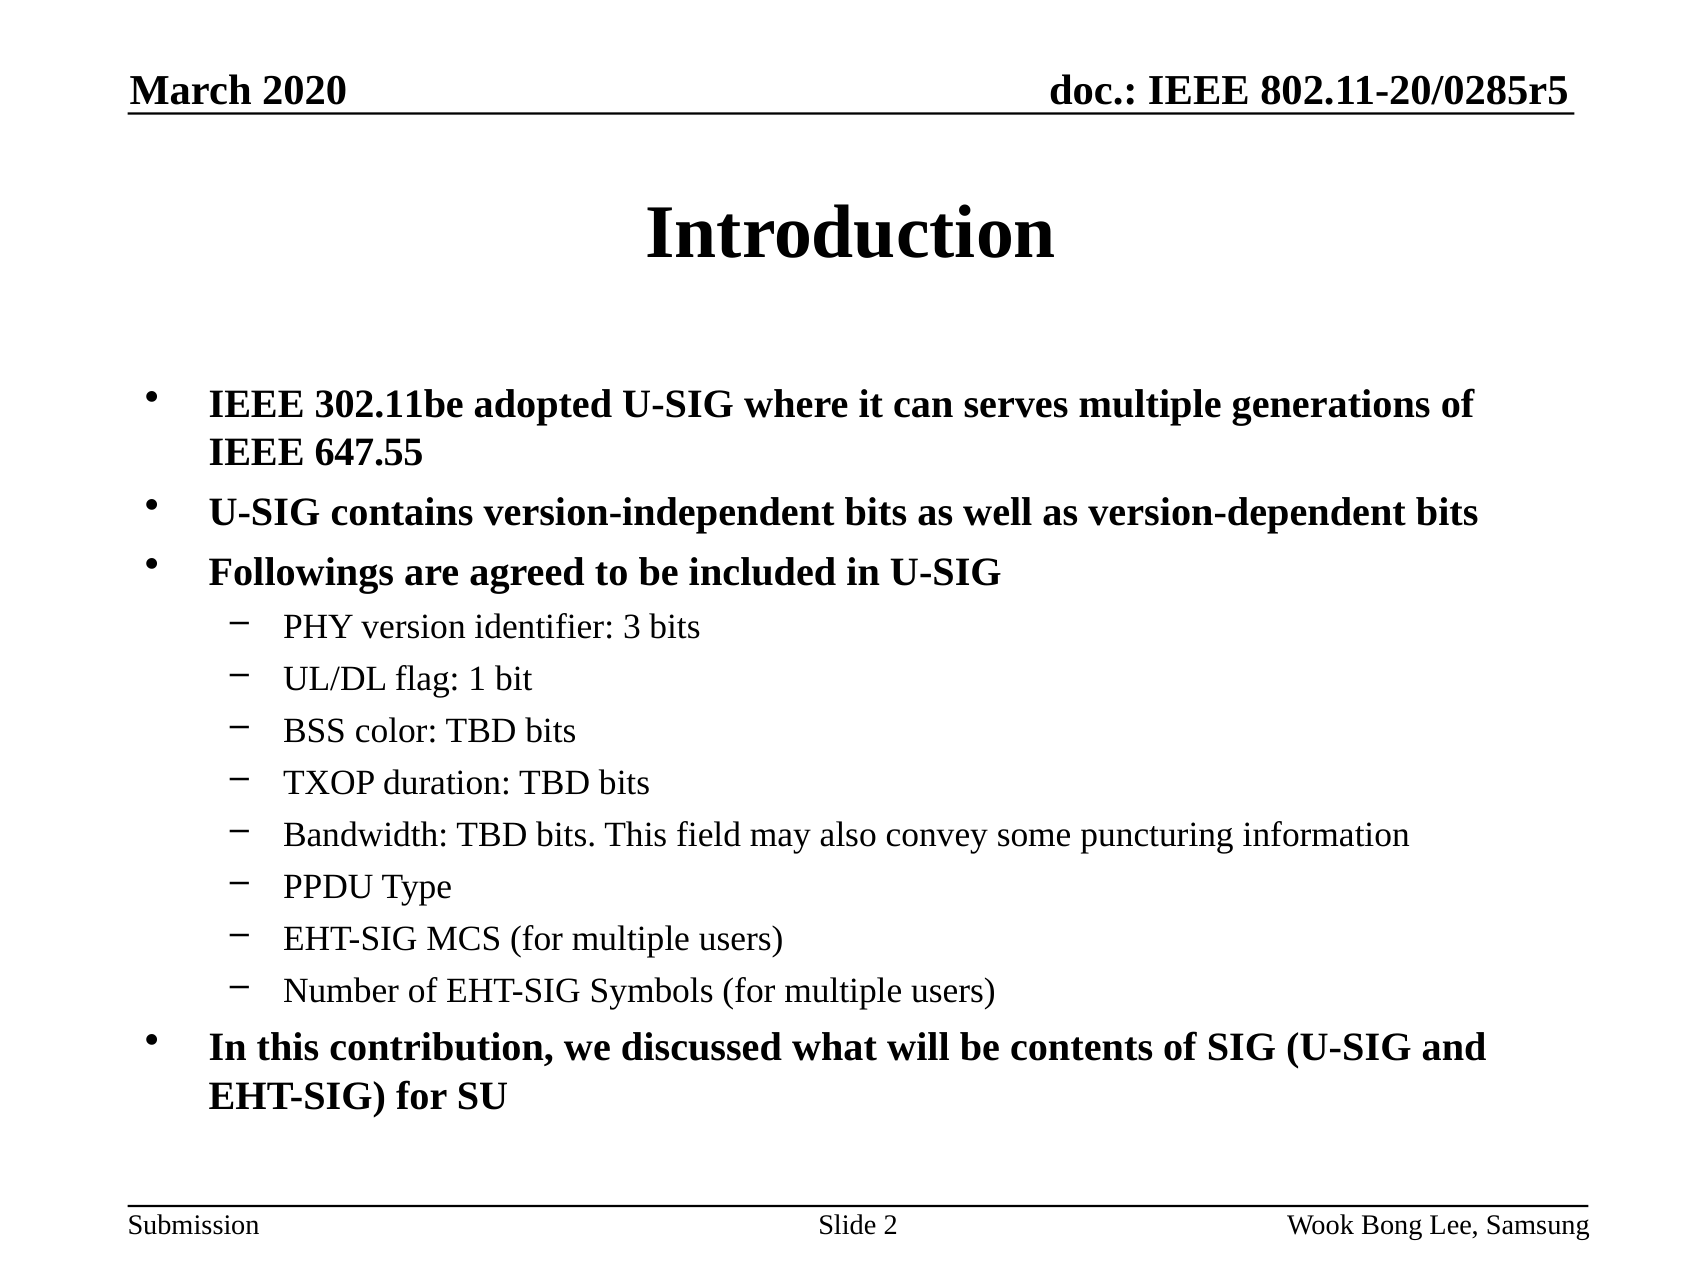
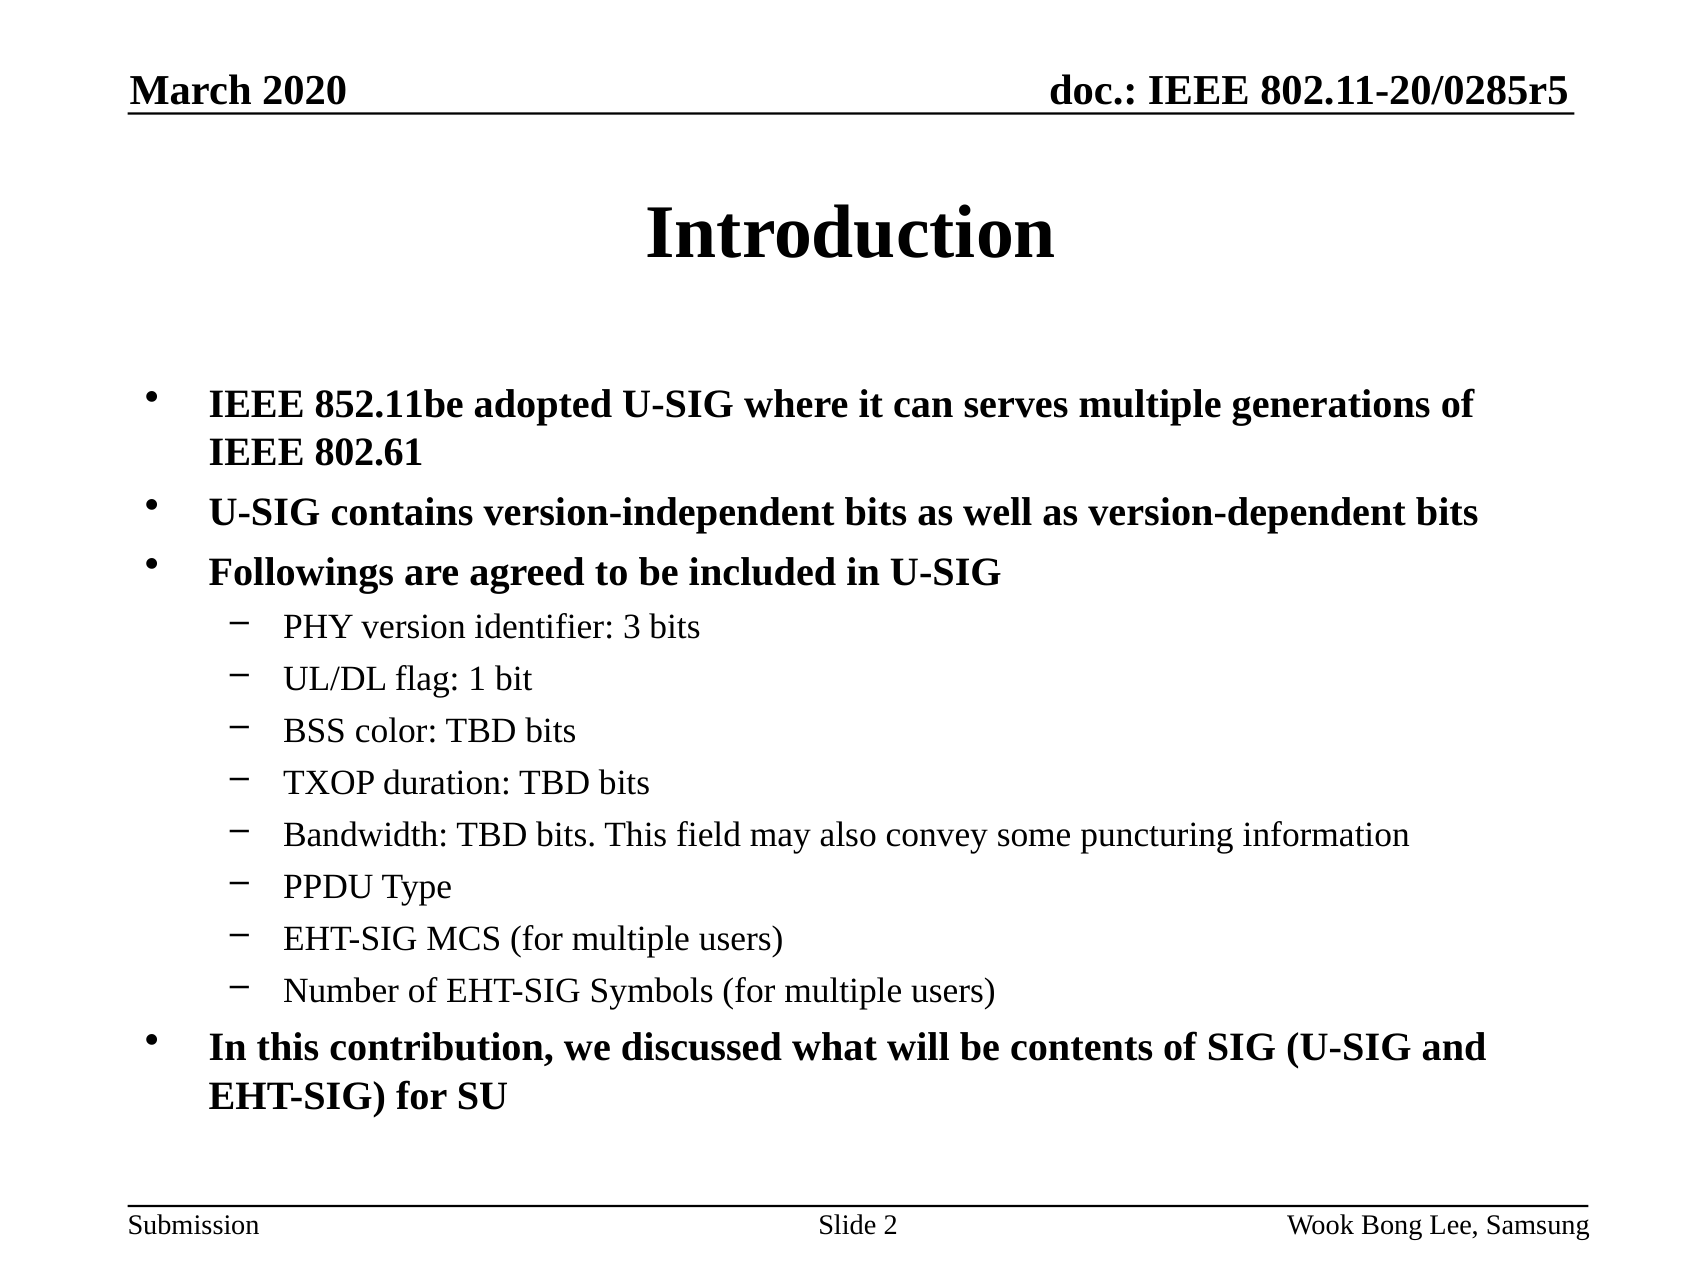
302.11be: 302.11be -> 852.11be (389, 404)
647.55: 647.55 -> 802.61 (369, 453)
